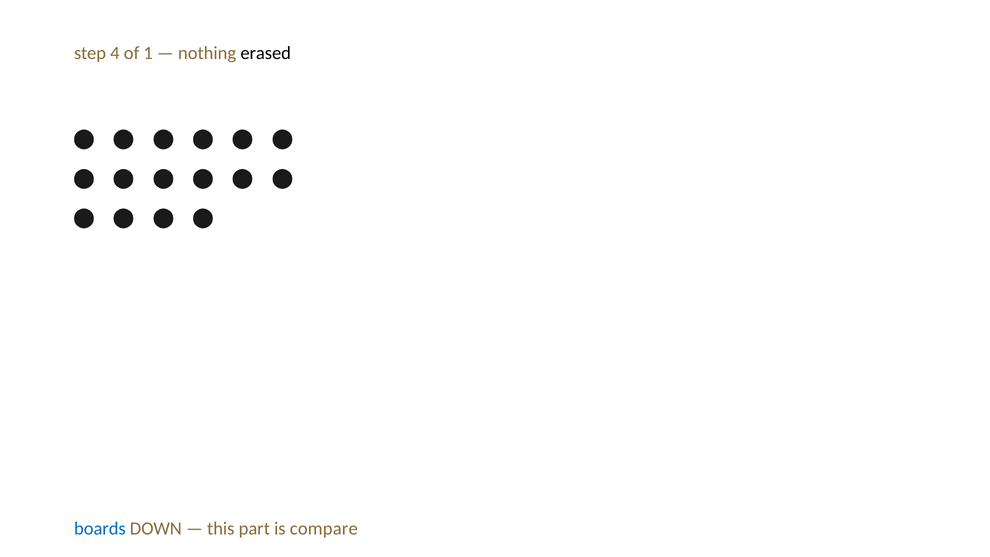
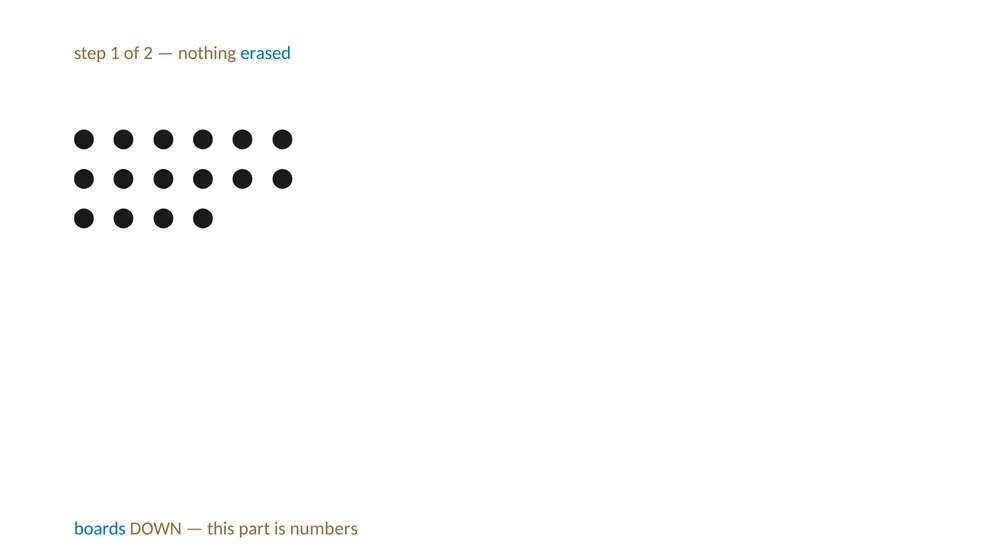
4: 4 -> 1 (115, 53)
1: 1 -> 2 (148, 53)
erased colour: black -> blue (266, 53)
compare: compare -> numbers (324, 528)
